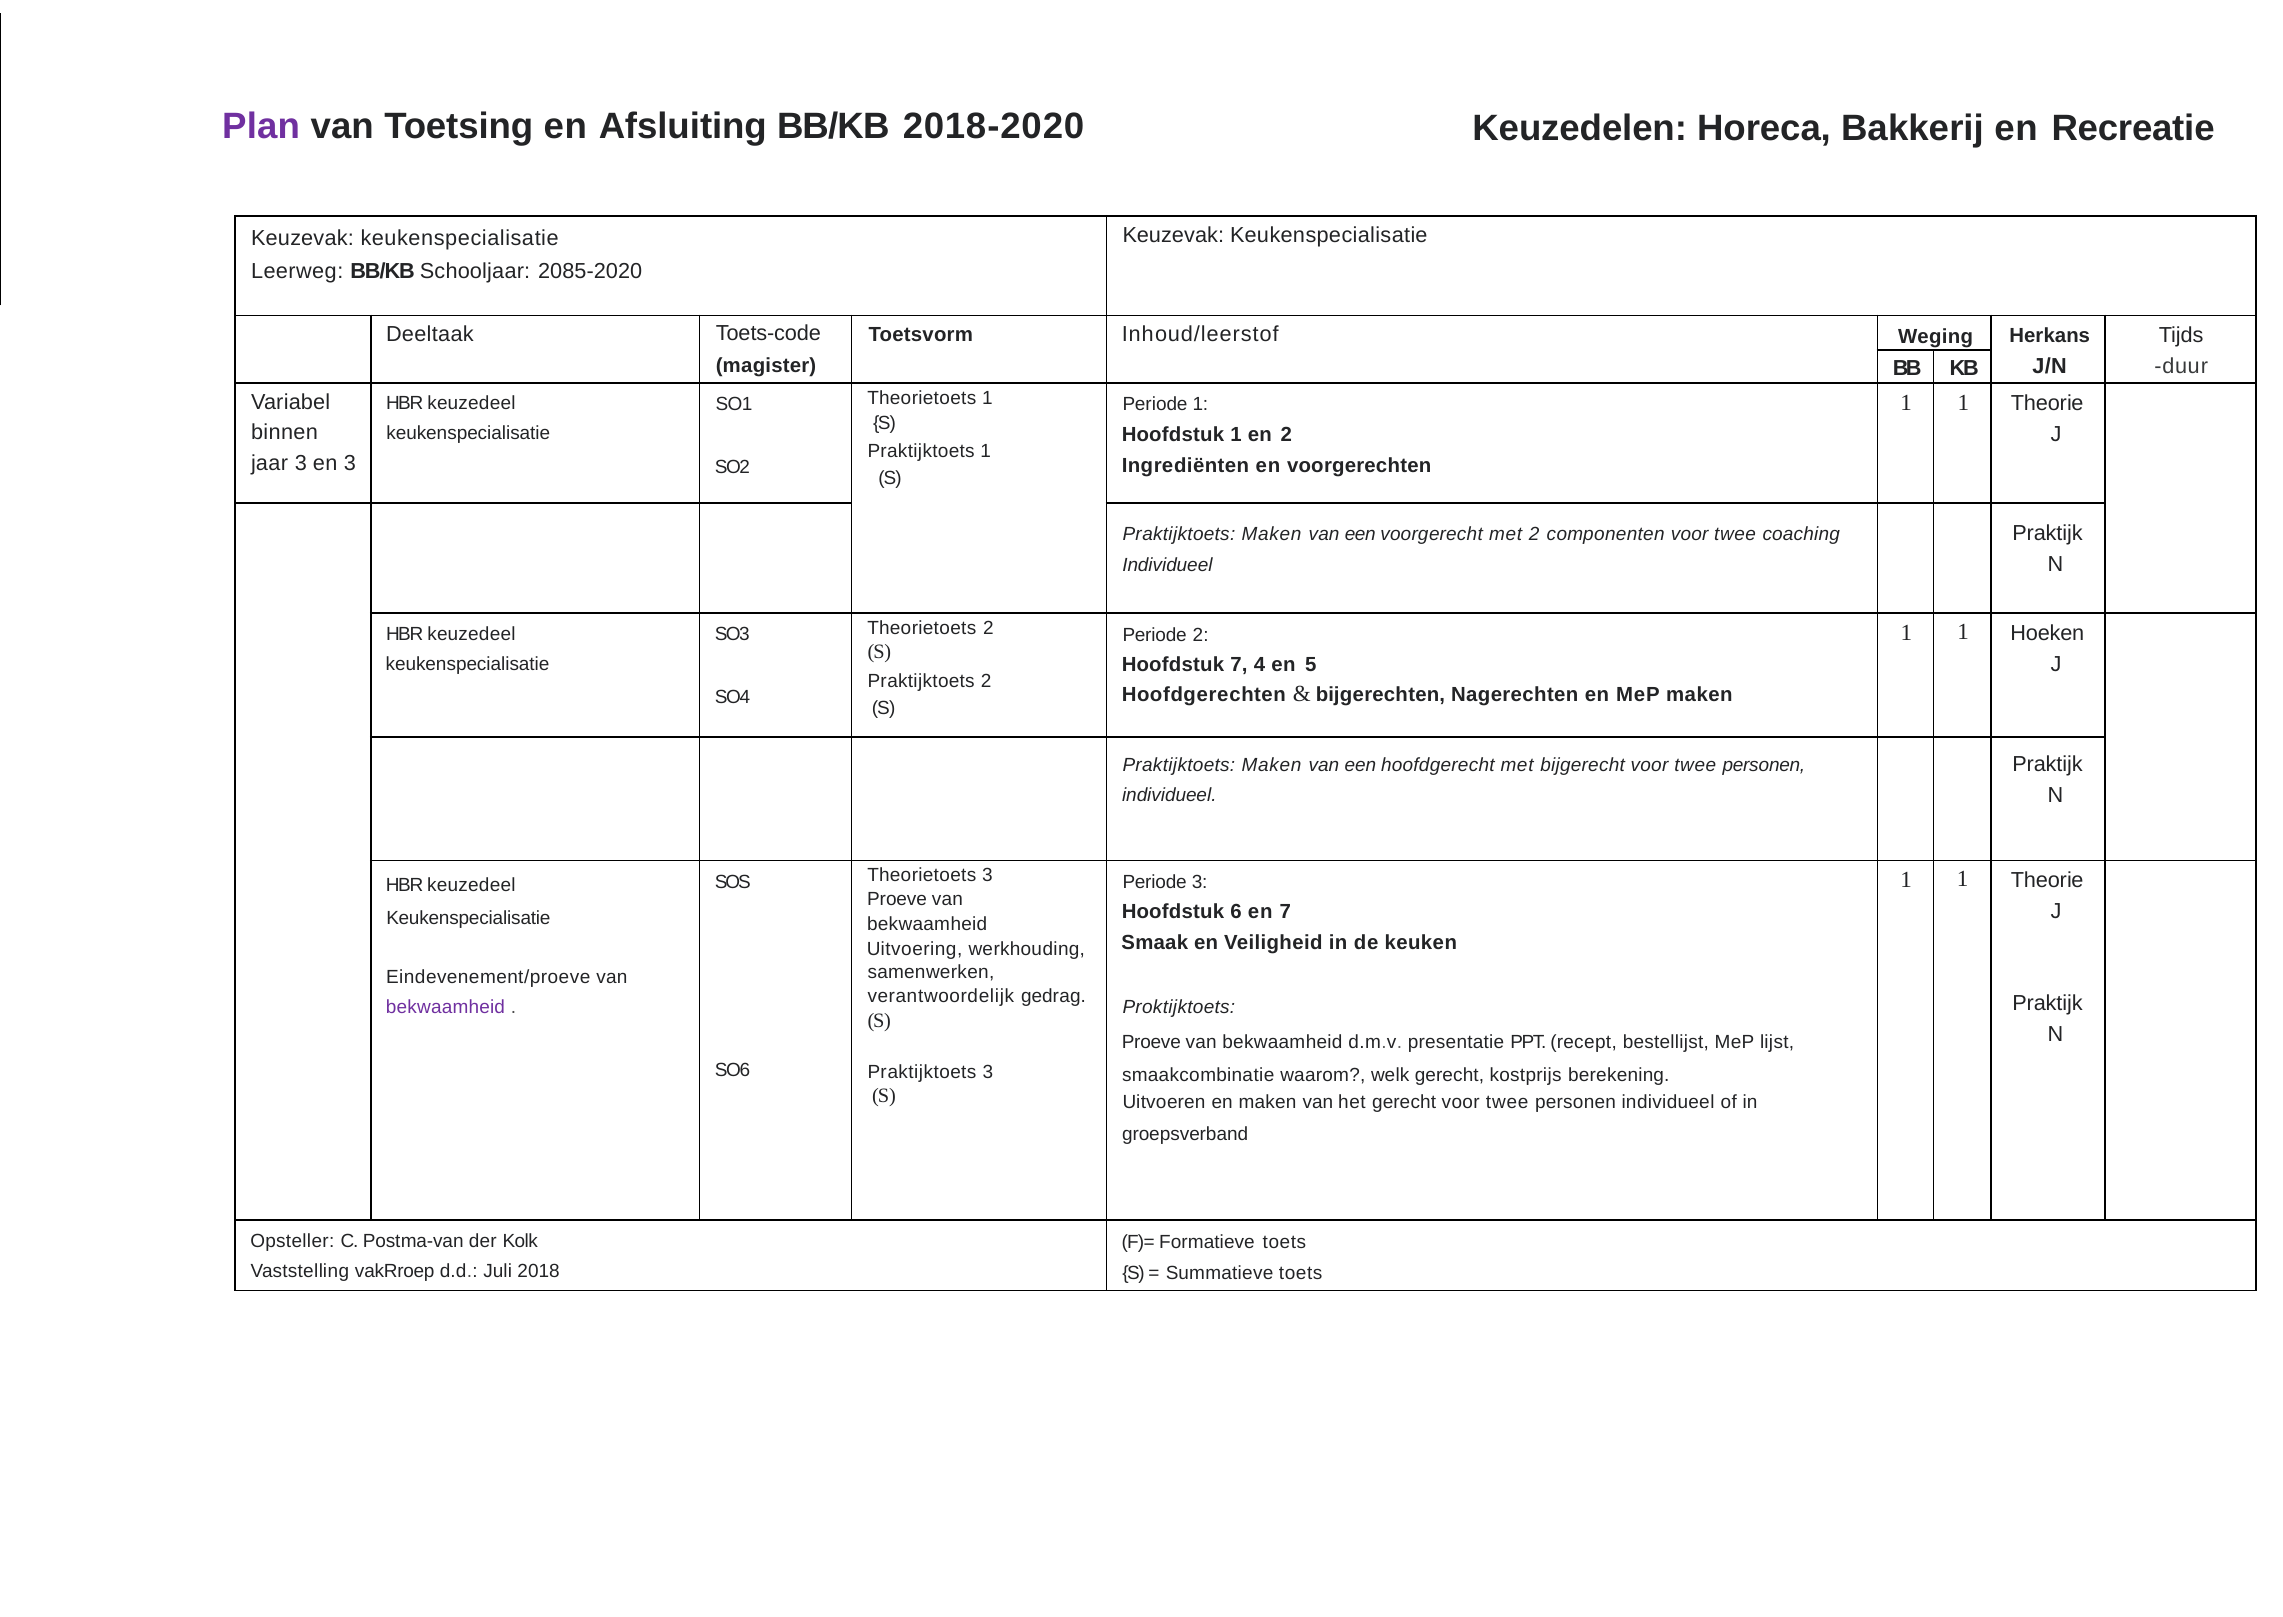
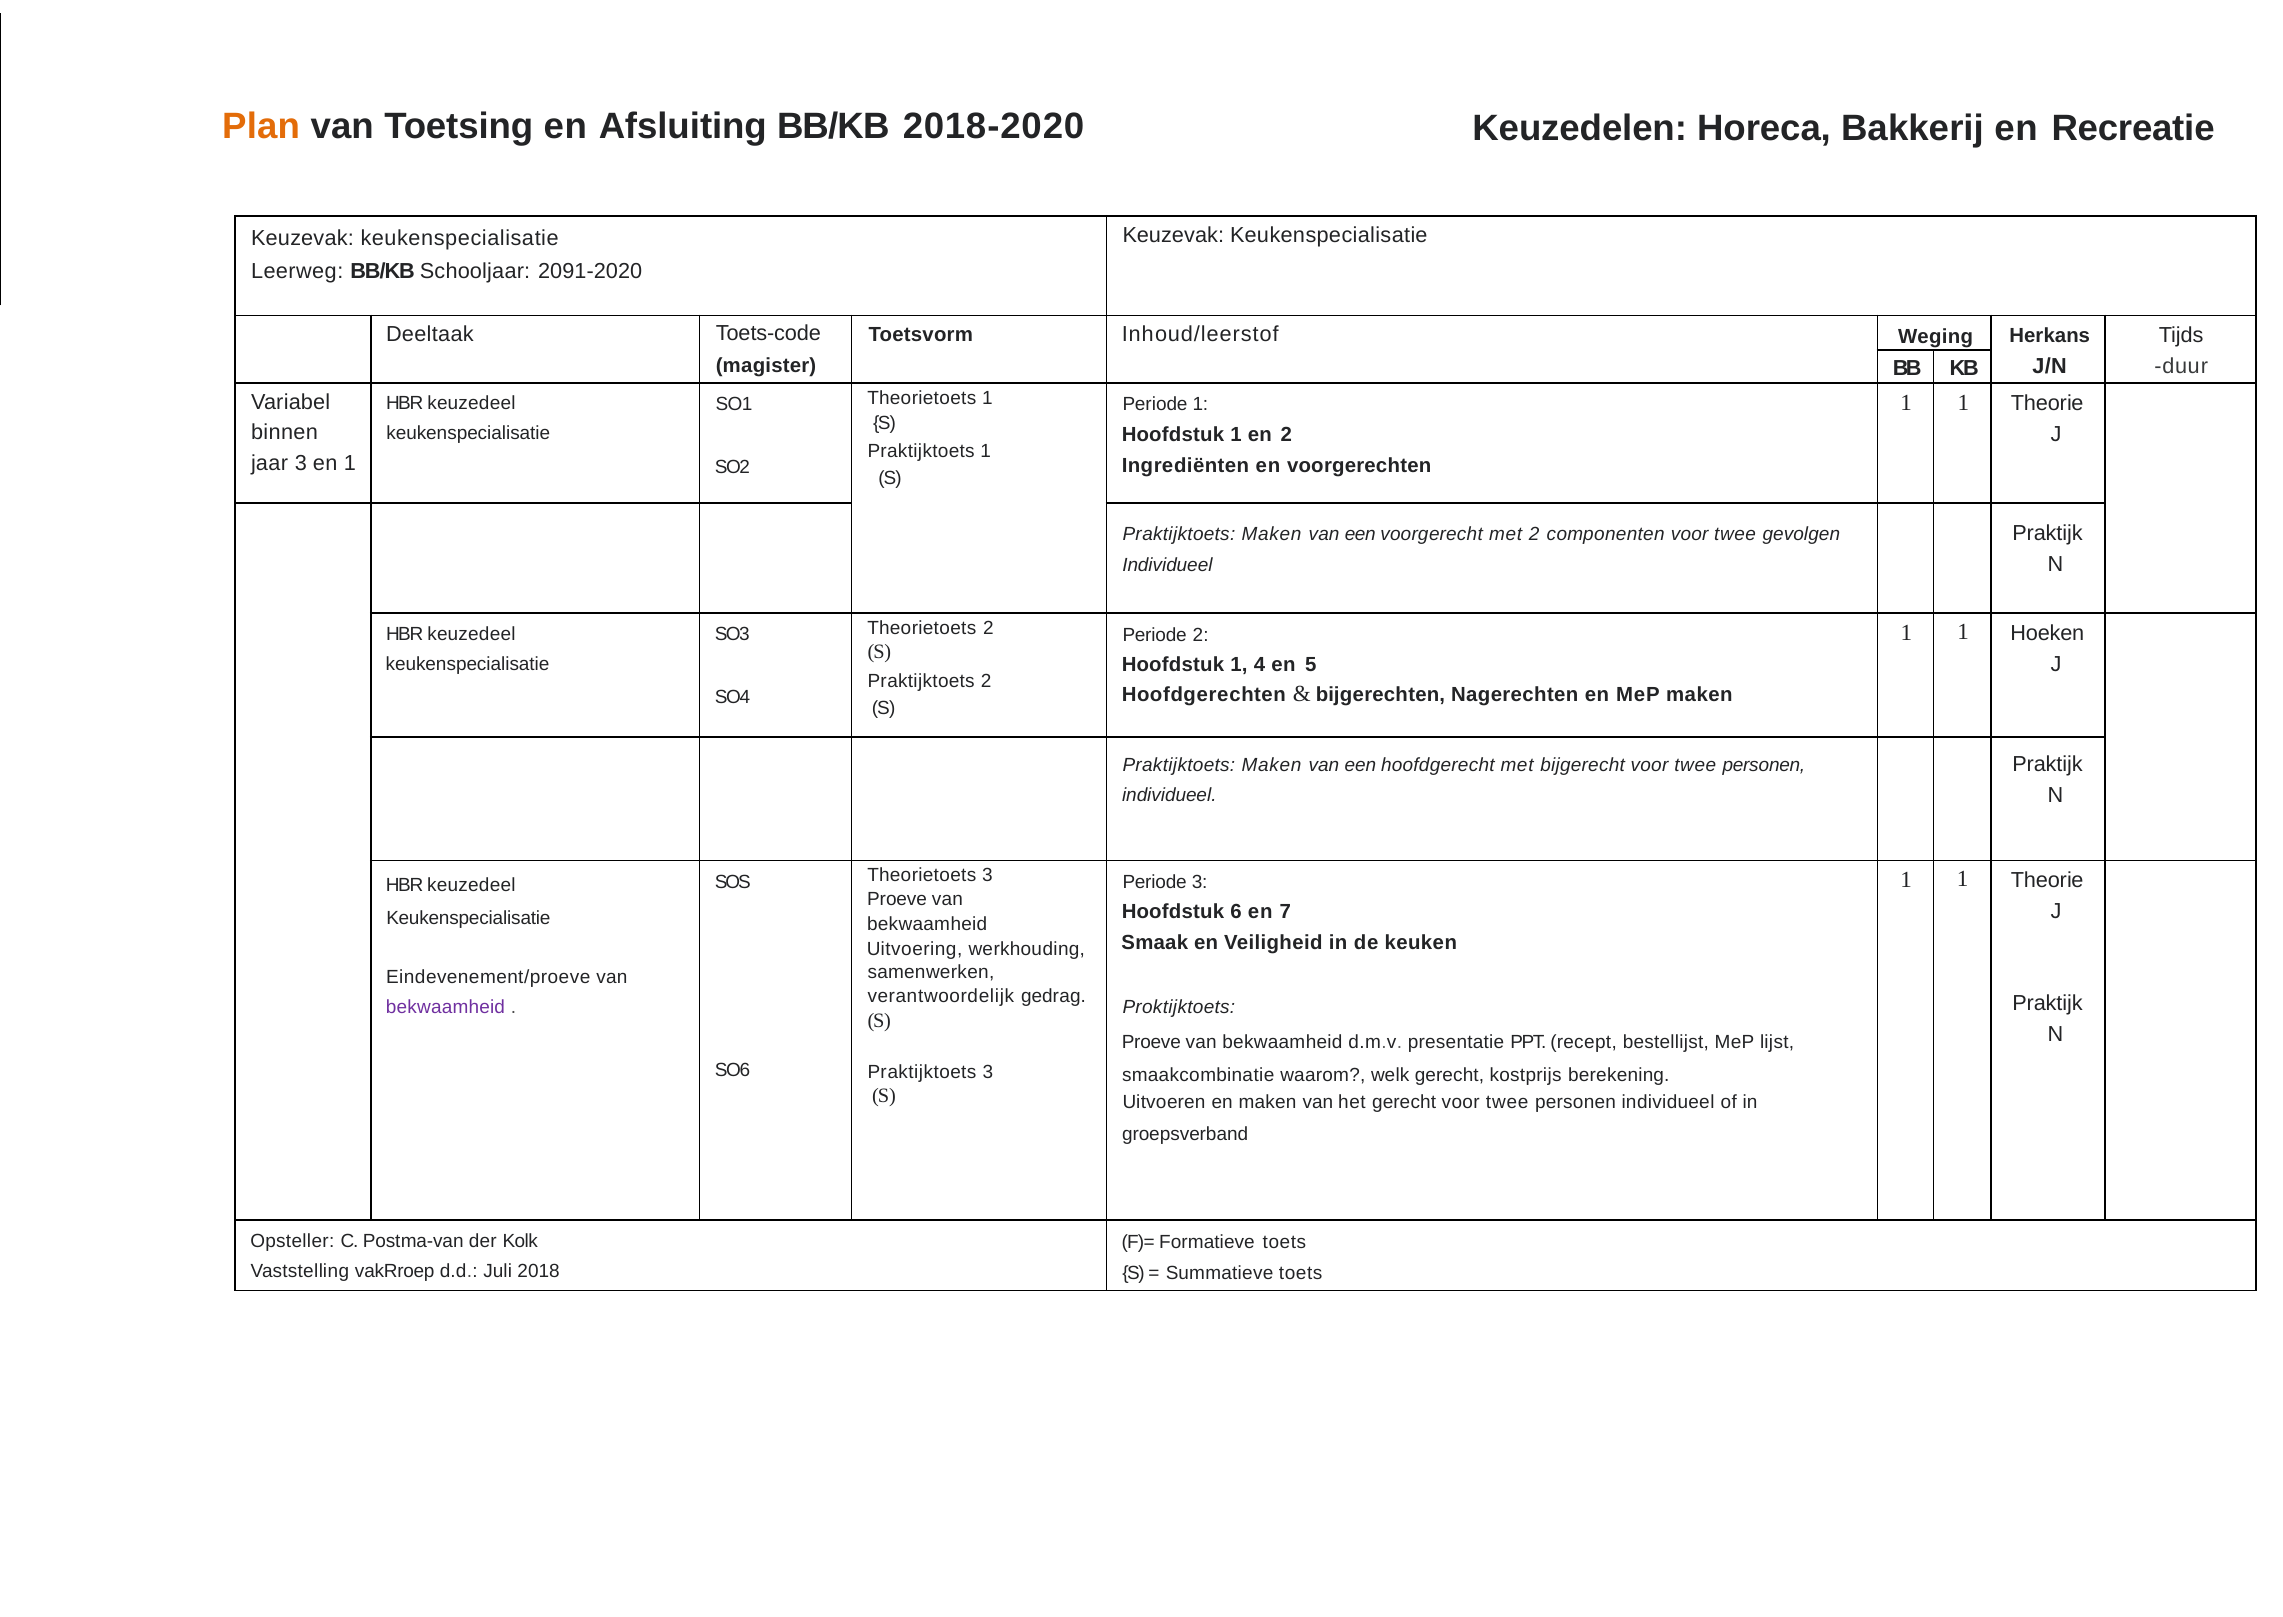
Plan colour: purple -> orange (261, 127)
2085-2020: 2085-2020 -> 2091-2020 (590, 271)
en 3: 3 -> 1 (350, 463)
coaching: coaching -> gevolgen (1801, 534)
7: 7 -> 1 (1239, 665)
